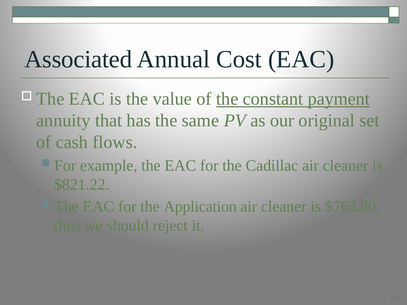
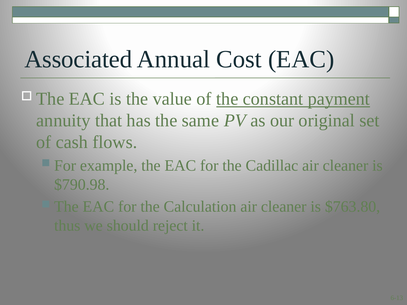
$821.22: $821.22 -> $790.98 (82, 185)
Application: Application -> Calculation (200, 207)
